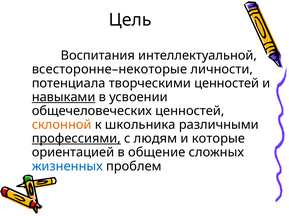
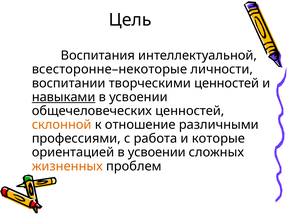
потенциала: потенциала -> воспитании (69, 83)
школьника: школьника -> отношение (140, 125)
профессиями underline: present -> none (76, 139)
людям: людям -> работа (156, 139)
ориентацией в общение: общение -> усвоении (157, 153)
жизненных colour: blue -> orange (67, 167)
